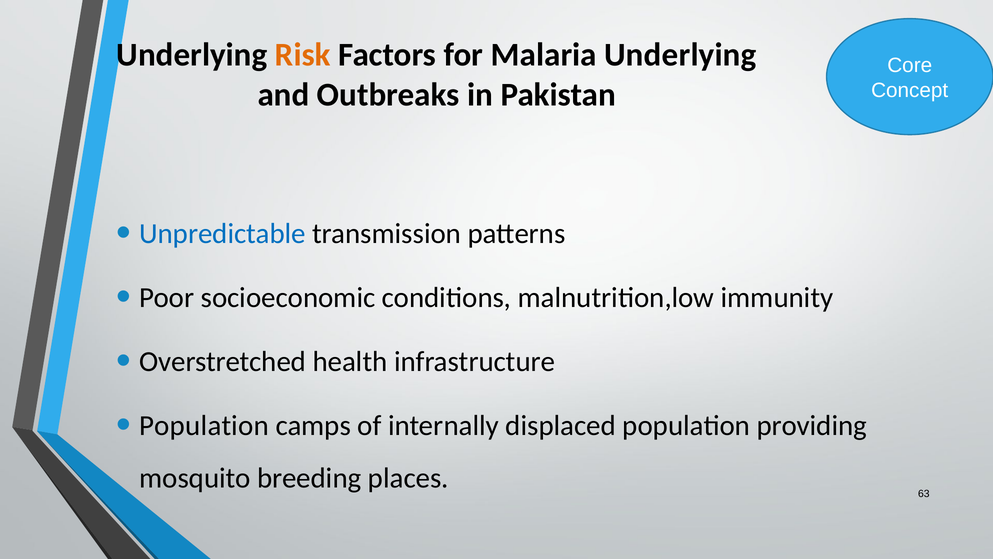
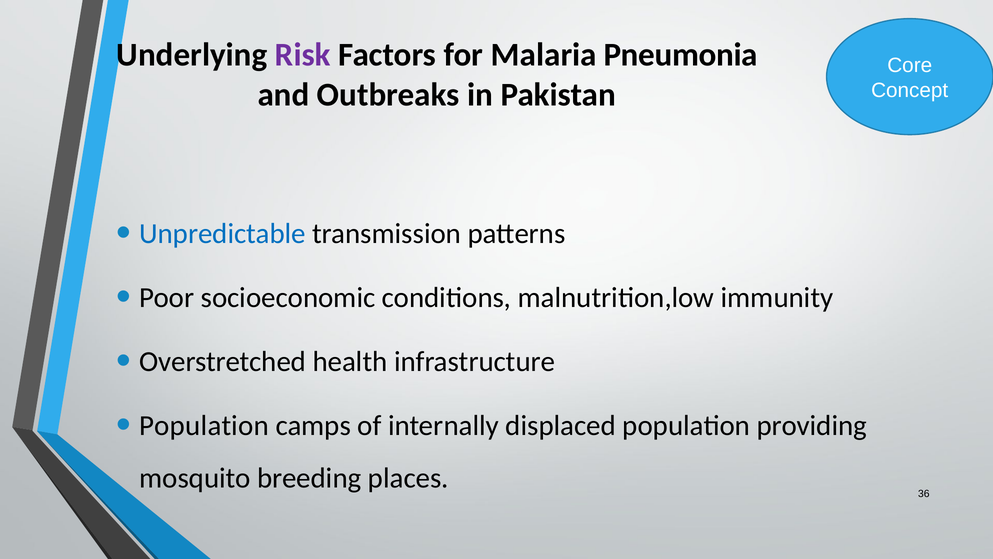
Risk colour: orange -> purple (303, 55)
Malaria Underlying: Underlying -> Pneumonia (681, 55)
63: 63 -> 36 (924, 493)
